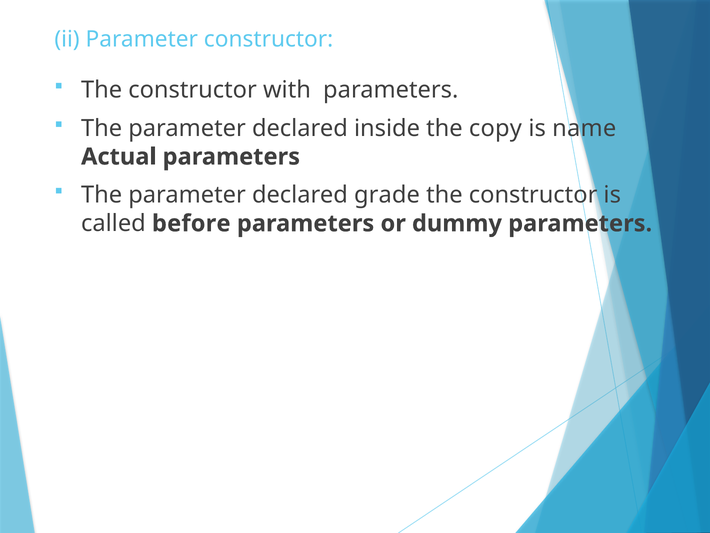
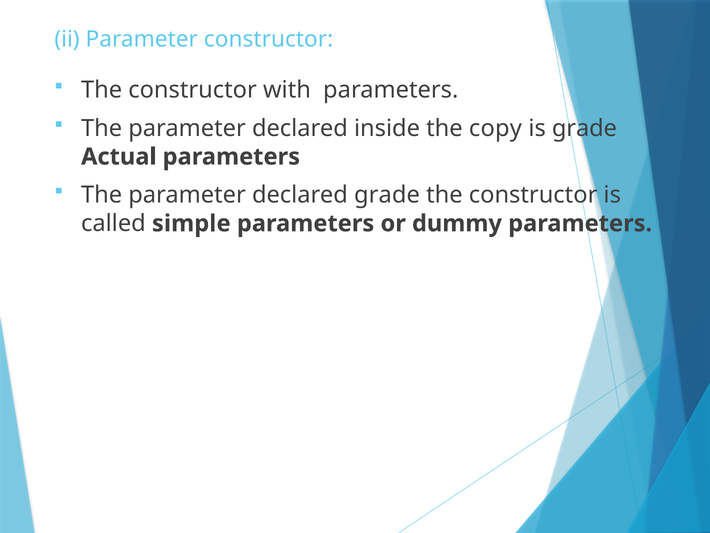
is name: name -> grade (584, 128)
before: before -> simple (191, 223)
